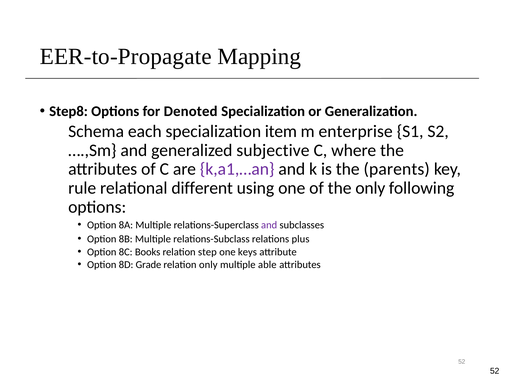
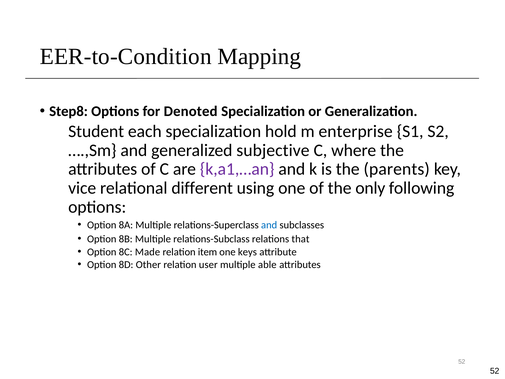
EER-to-Propagate: EER-to-Propagate -> EER-to-Condition (126, 57)
Schema: Schema -> Student (96, 131)
item: item -> hold (281, 131)
rule: rule -> vice (82, 188)
and colour: purple -> blue (269, 225)
plus: plus -> that (301, 239)
Books: Books -> Made (148, 252)
step: step -> item (207, 252)
Grade: Grade -> Other (148, 264)
relation only: only -> user (208, 264)
